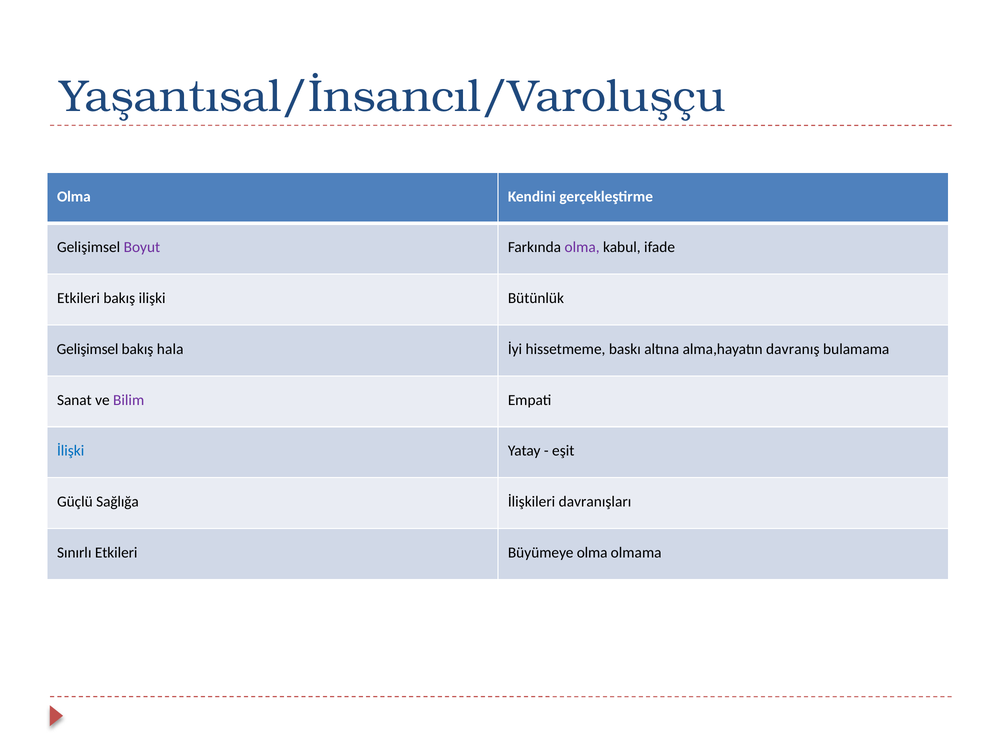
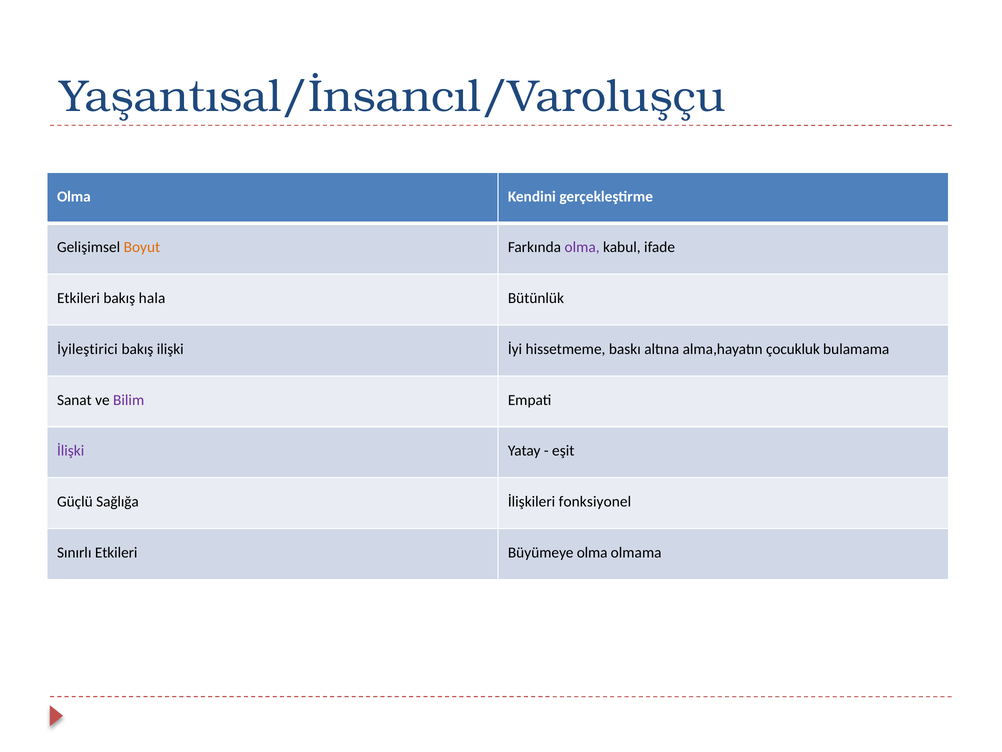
Boyut colour: purple -> orange (142, 247)
ilişki: ilişki -> hala (152, 298)
Gelişimsel: Gelişimsel -> İyileştirici (87, 349)
hala: hala -> ilişki (170, 349)
davranış: davranış -> çocukluk (793, 349)
İlişki colour: blue -> purple (71, 451)
davranışları: davranışları -> fonksiyonel (595, 501)
